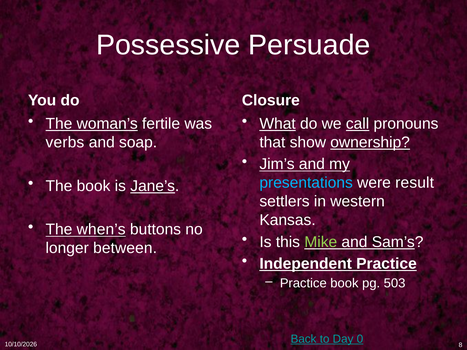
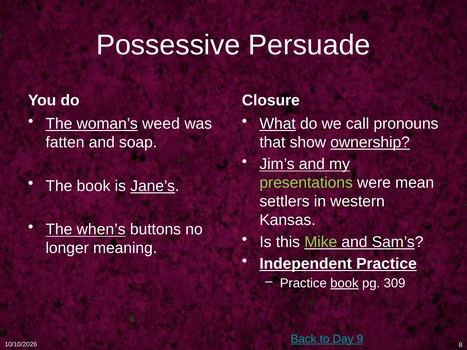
fertile: fertile -> weed (161, 124)
call underline: present -> none (358, 124)
verbs: verbs -> fatten (65, 143)
presentations colour: light blue -> light green (306, 183)
result: result -> mean (415, 183)
between: between -> meaning (125, 248)
book underline: none -> present (344, 283)
503: 503 -> 309 (395, 283)
0: 0 -> 9 (360, 339)
